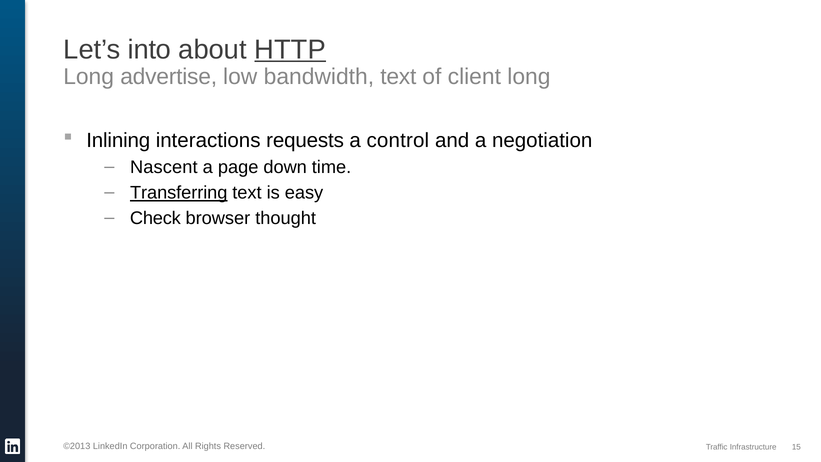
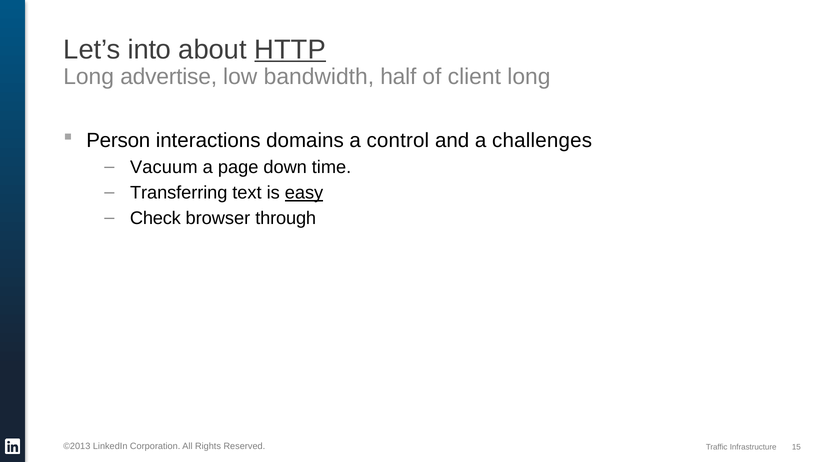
bandwidth text: text -> half (398, 77)
Inlining: Inlining -> Person (118, 141)
requests: requests -> domains (305, 141)
negotiation: negotiation -> challenges (542, 141)
Nascent: Nascent -> Vacuum (164, 167)
Transferring underline: present -> none (179, 193)
easy underline: none -> present (304, 193)
thought: thought -> through (286, 219)
